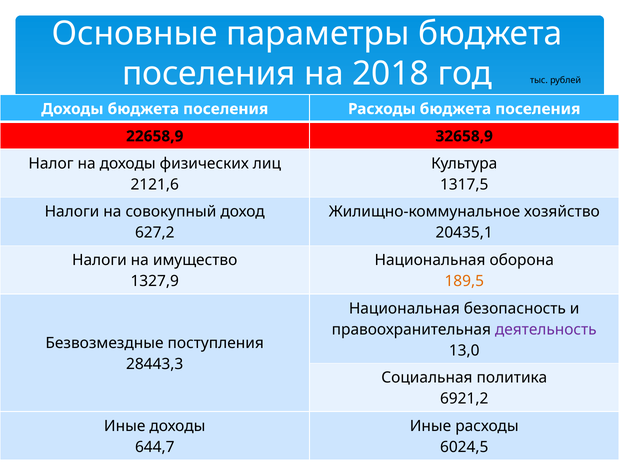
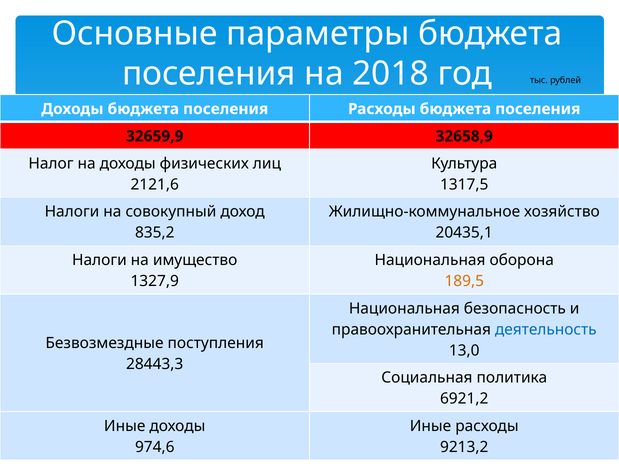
22658,9: 22658,9 -> 32659,9 (155, 136)
627,2: 627,2 -> 835,2 (155, 233)
деятельность colour: purple -> blue (546, 330)
644,7: 644,7 -> 974,6 (155, 447)
6024,5: 6024,5 -> 9213,2 (464, 447)
